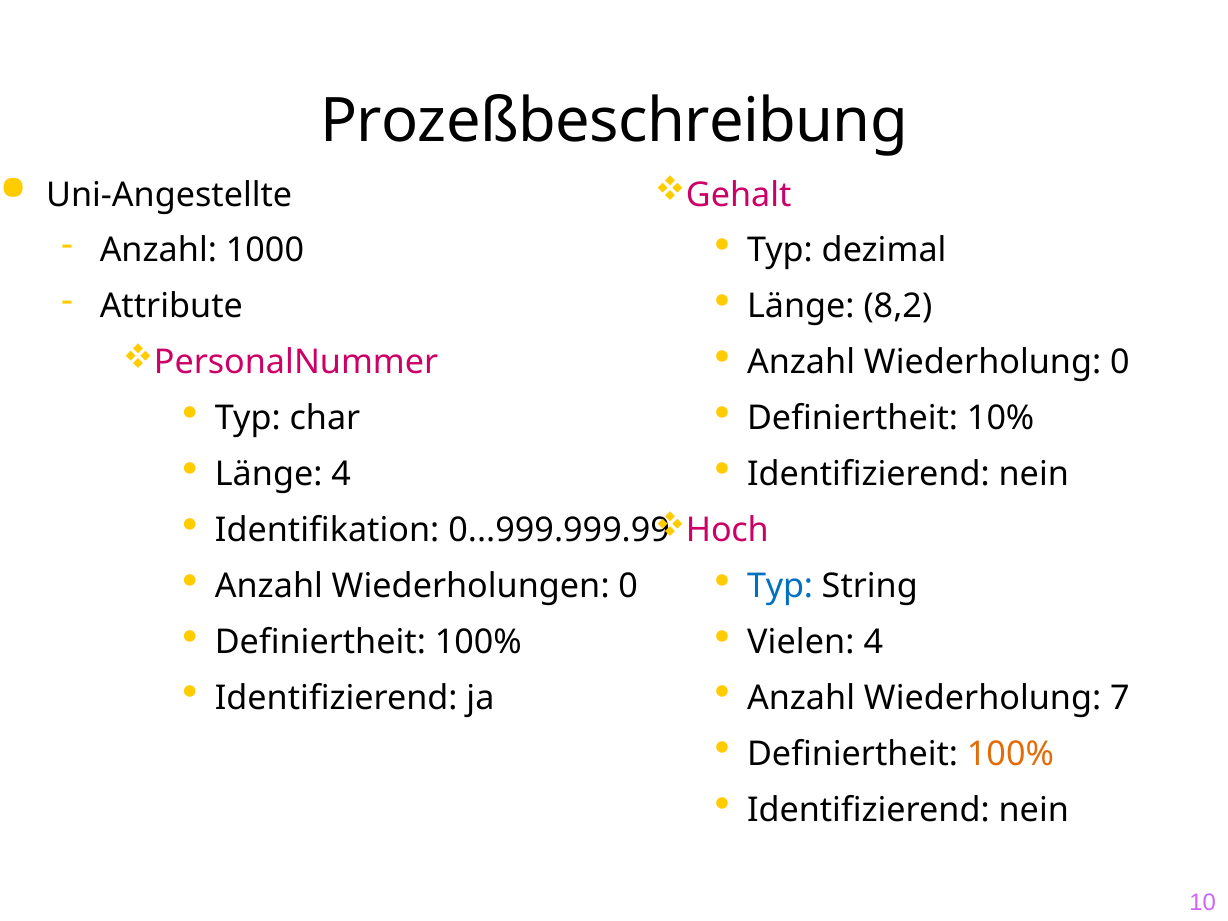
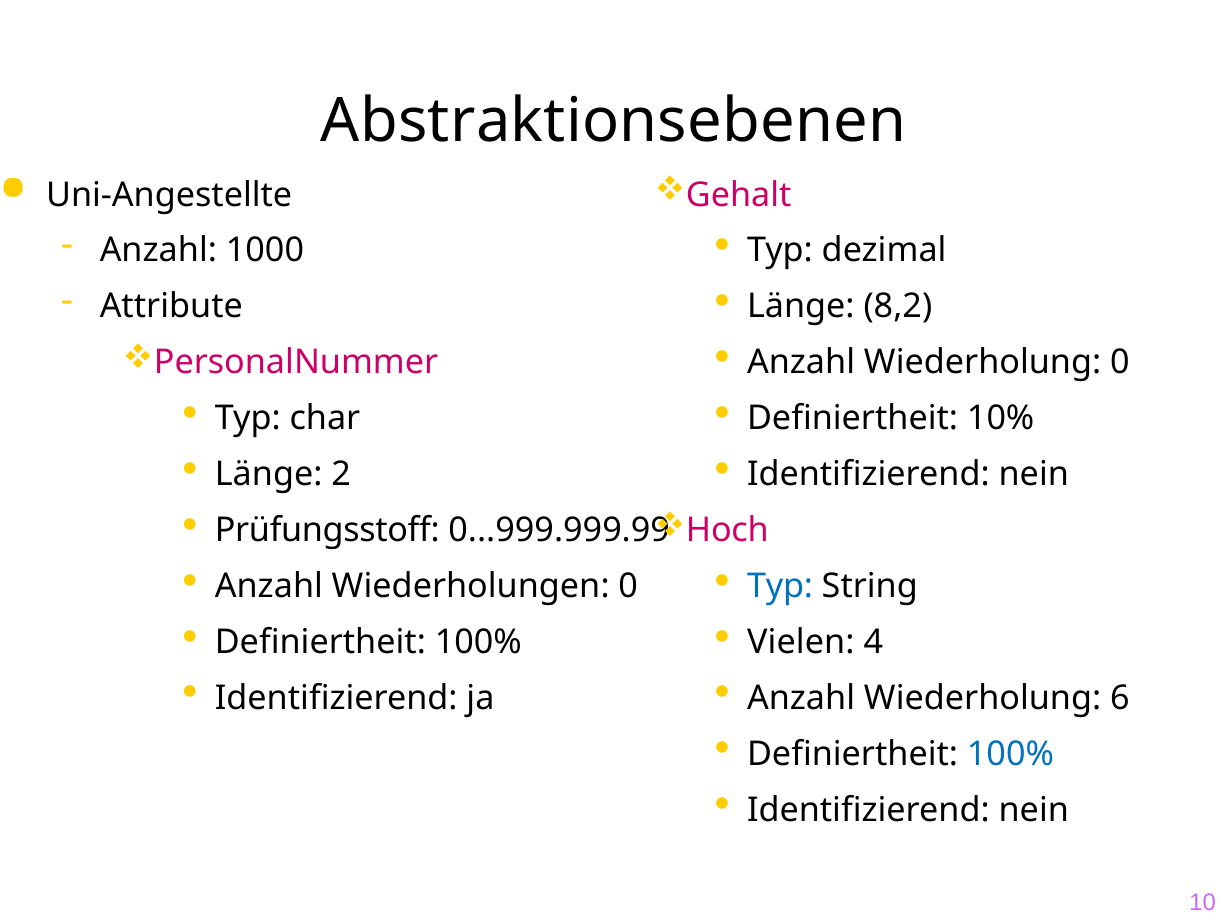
Prozeßbeschreibung: Prozeßbeschreibung -> Abstraktionsebenen (614, 121)
Länge 4: 4 -> 2 (341, 474)
Identifikation: Identifikation -> Prüfungsstoff (327, 530)
7: 7 -> 6 (1120, 698)
100% colour: orange -> blue (1010, 754)
